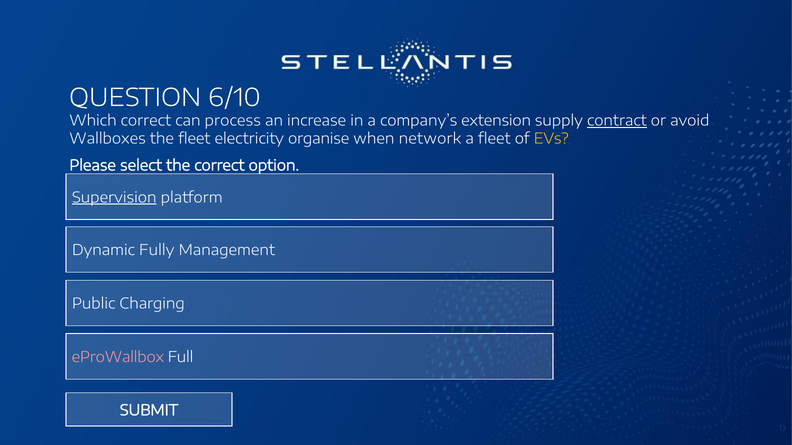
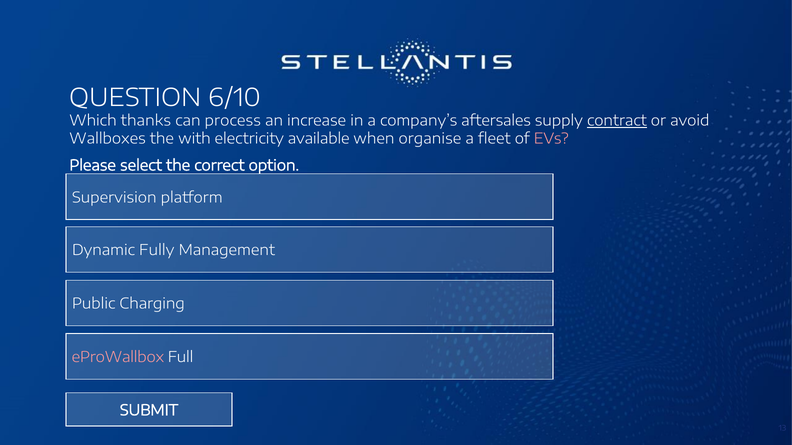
Which correct: correct -> thanks (146, 121)
extension: extension -> aftersales (496, 121)
the fleet: fleet -> with (194, 139)
organise: organise -> available (319, 139)
network: network -> organise (430, 139)
EVs colour: yellow -> pink (551, 139)
Supervision underline: present -> none (114, 198)
